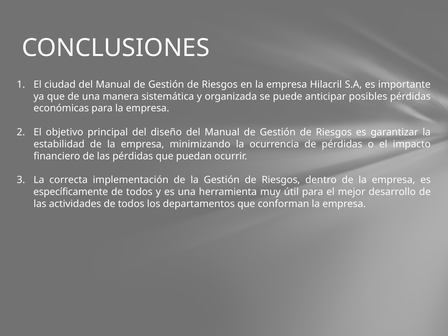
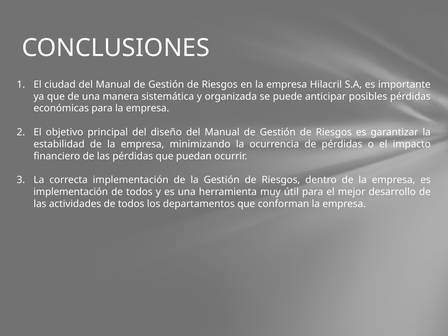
específicamente: específicamente -> implementación (71, 192)
